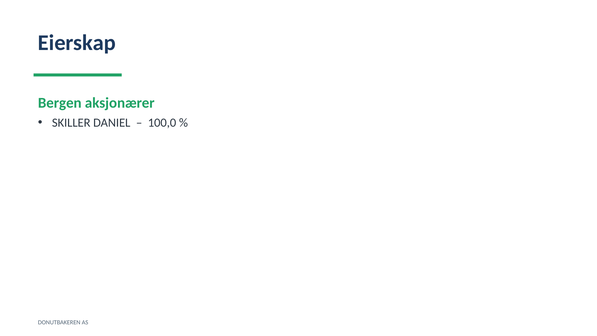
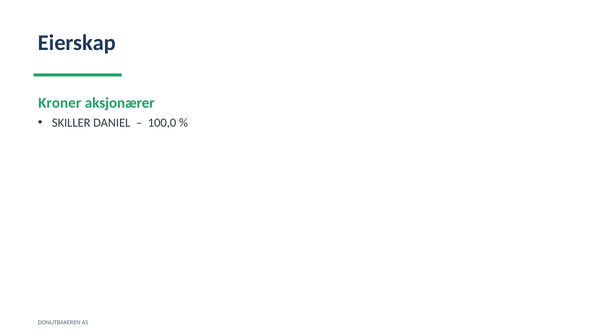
Bergen: Bergen -> Kroner (60, 103)
